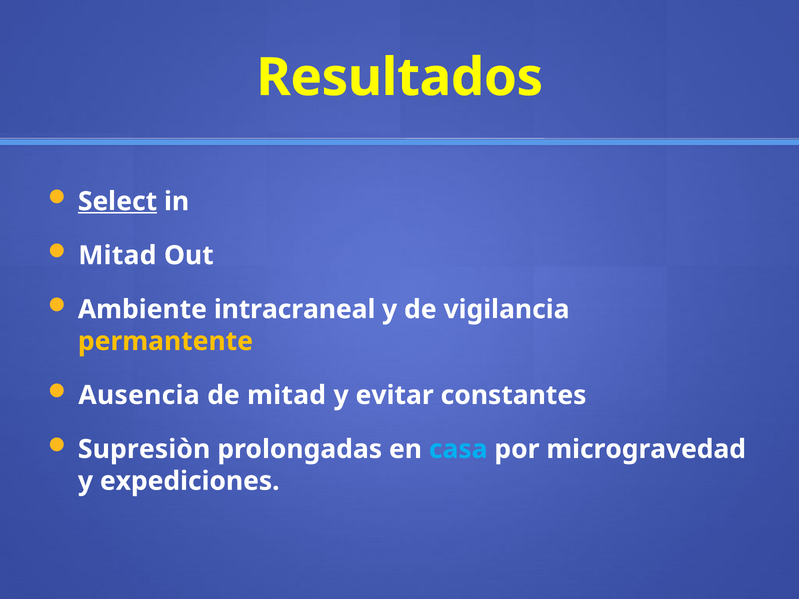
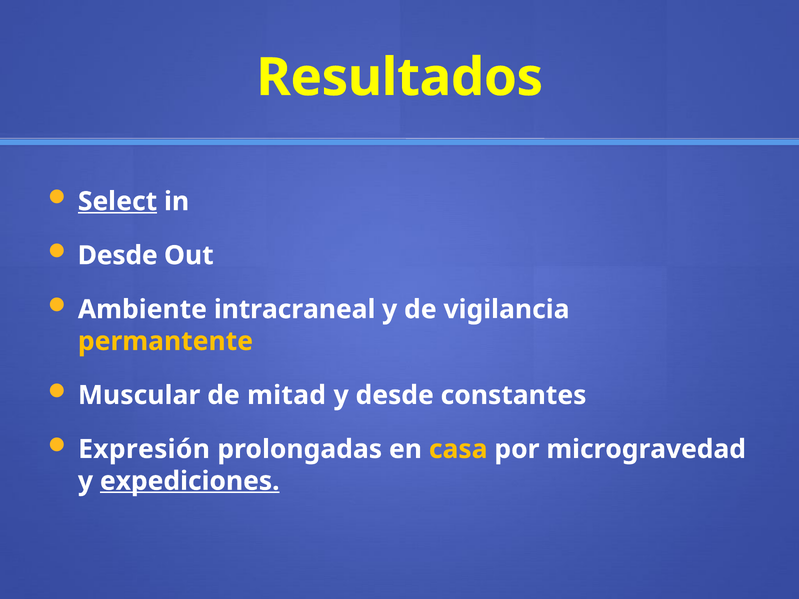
Mitad: Mitad -> Desde (118, 256)
Ausencia: Ausencia -> Muscular (139, 395)
y evitar: evitar -> desde (395, 395)
Supresiòn: Supresiòn -> Expresión (144, 449)
casa colour: light blue -> yellow (458, 449)
expediciones underline: none -> present (190, 481)
